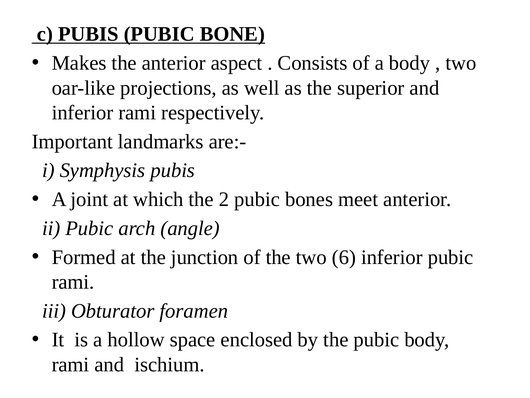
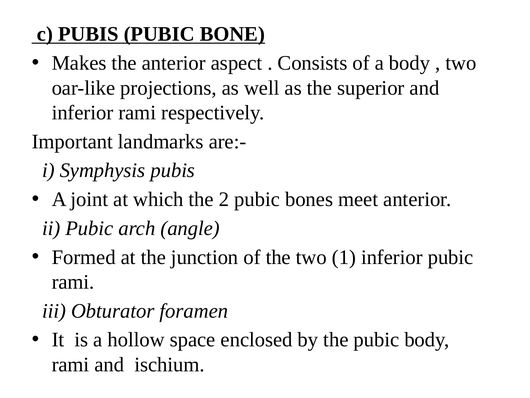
6: 6 -> 1 (344, 257)
